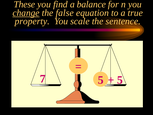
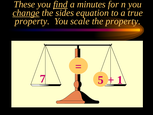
find underline: none -> present (60, 4)
balance: balance -> minutes (91, 4)
false: false -> sides (65, 13)
the sentence: sentence -> property (123, 21)
5: 5 -> 1 (120, 80)
